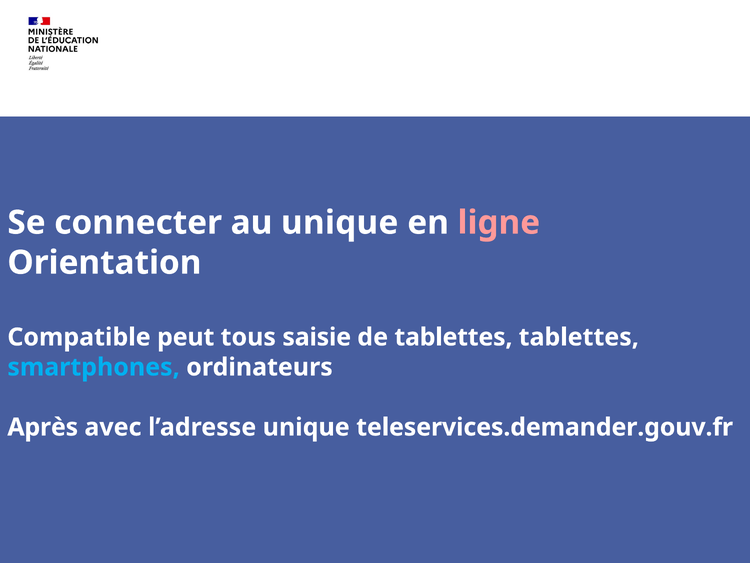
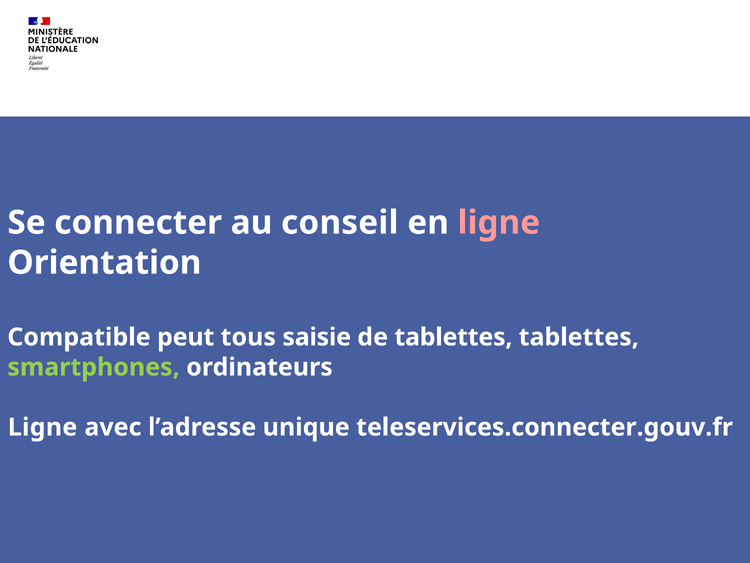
au unique: unique -> conseil (340, 222)
smartphones colour: light blue -> light green (94, 367)
Après: Après -> Ligne (43, 427)
teleservices.demander.gouv.fr: teleservices.demander.gouv.fr -> teleservices.connecter.gouv.fr (545, 427)
